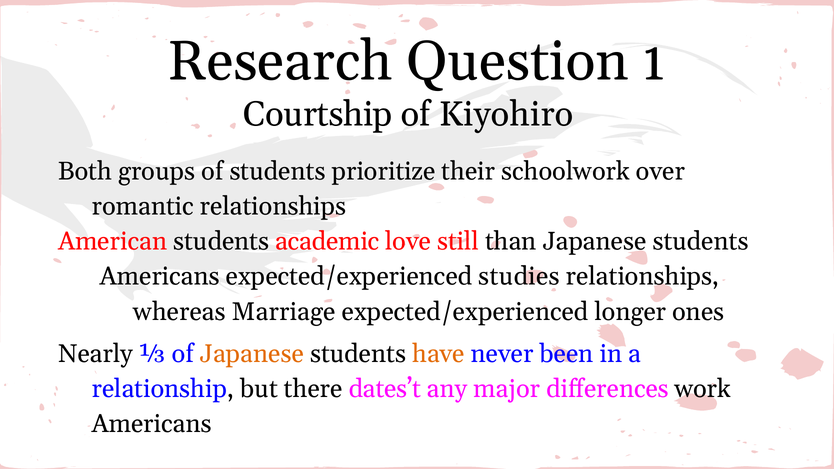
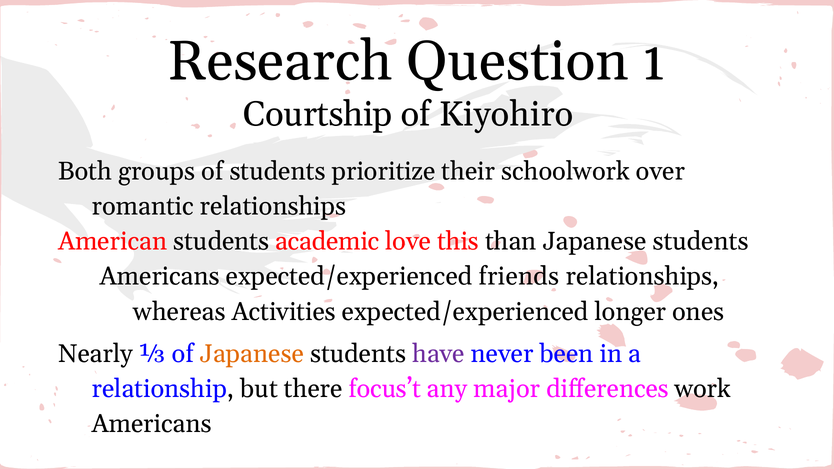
still: still -> this (458, 241)
studies: studies -> friends (519, 277)
Marriage: Marriage -> Activities (284, 312)
have colour: orange -> purple (438, 354)
dates’t: dates’t -> focus’t (385, 389)
